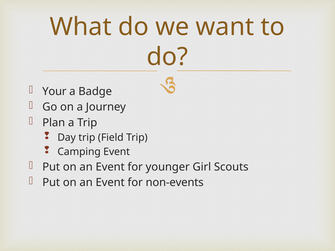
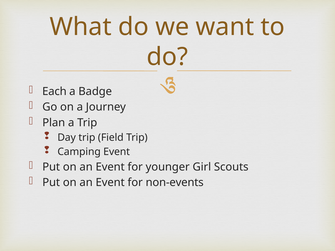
Your: Your -> Each (54, 92)
